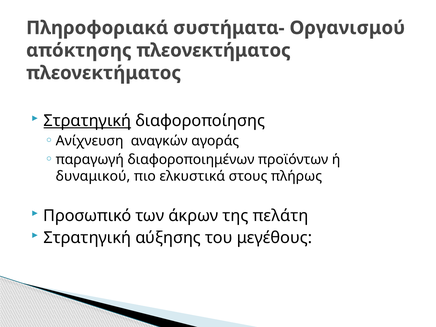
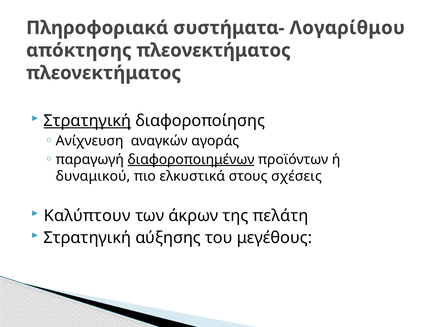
Οργανισμού: Οργανισμού -> Λογαρίθμου (347, 28)
διαφοροποιημένων underline: none -> present (191, 160)
πλήρως: πλήρως -> σχέσεις (296, 176)
Προσωπικό: Προσωπικό -> Καλύπτουν (87, 216)
